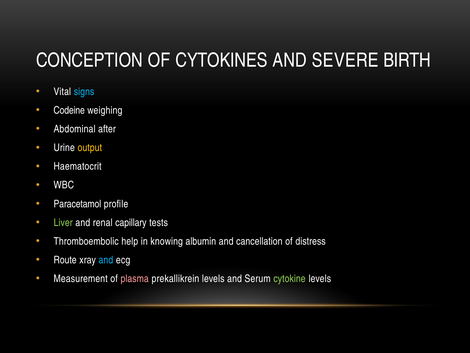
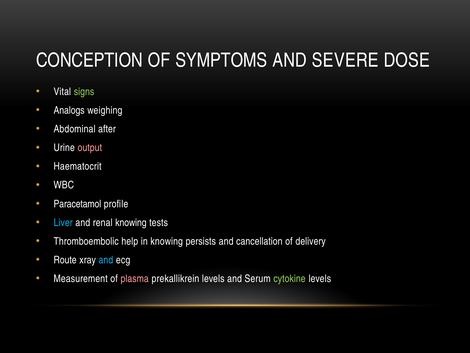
CYTOKINES: CYTOKINES -> SYMPTOMS (221, 60)
BIRTH: BIRTH -> DOSE (407, 60)
signs colour: light blue -> light green (84, 92)
Codeine: Codeine -> Analogs (69, 110)
output colour: yellow -> pink (90, 148)
Liver colour: light green -> light blue (63, 222)
renal capillary: capillary -> knowing (131, 222)
albumin: albumin -> persists (201, 241)
distress: distress -> delivery (311, 241)
